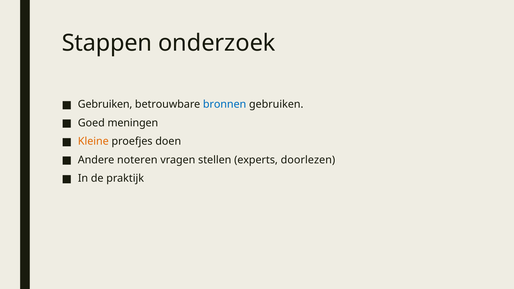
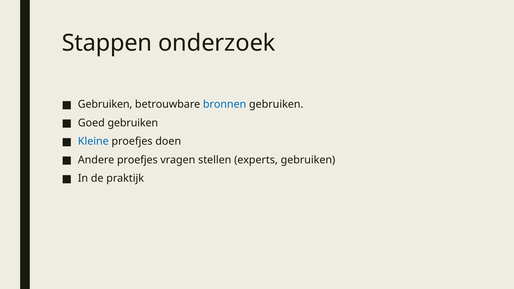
Goed meningen: meningen -> gebruiken (133, 123)
Kleine colour: orange -> blue (93, 141)
Andere noteren: noteren -> proefjes (137, 160)
experts doorlezen: doorlezen -> gebruiken (308, 160)
